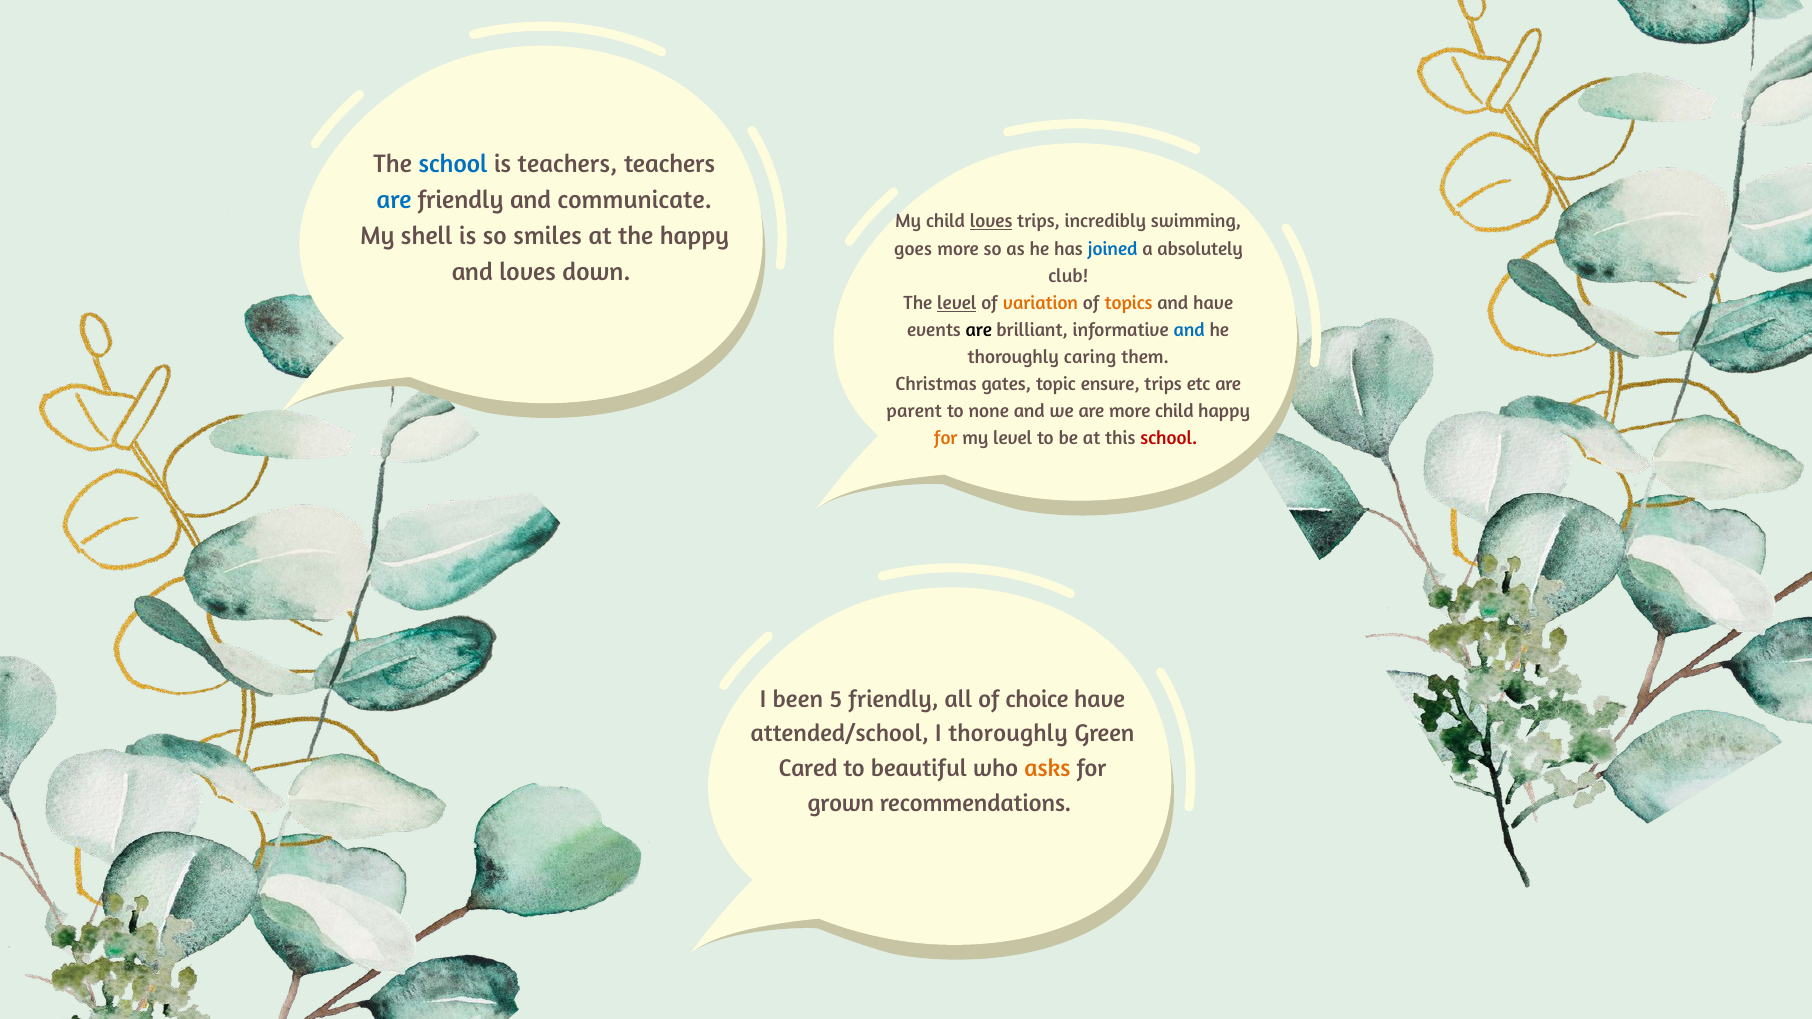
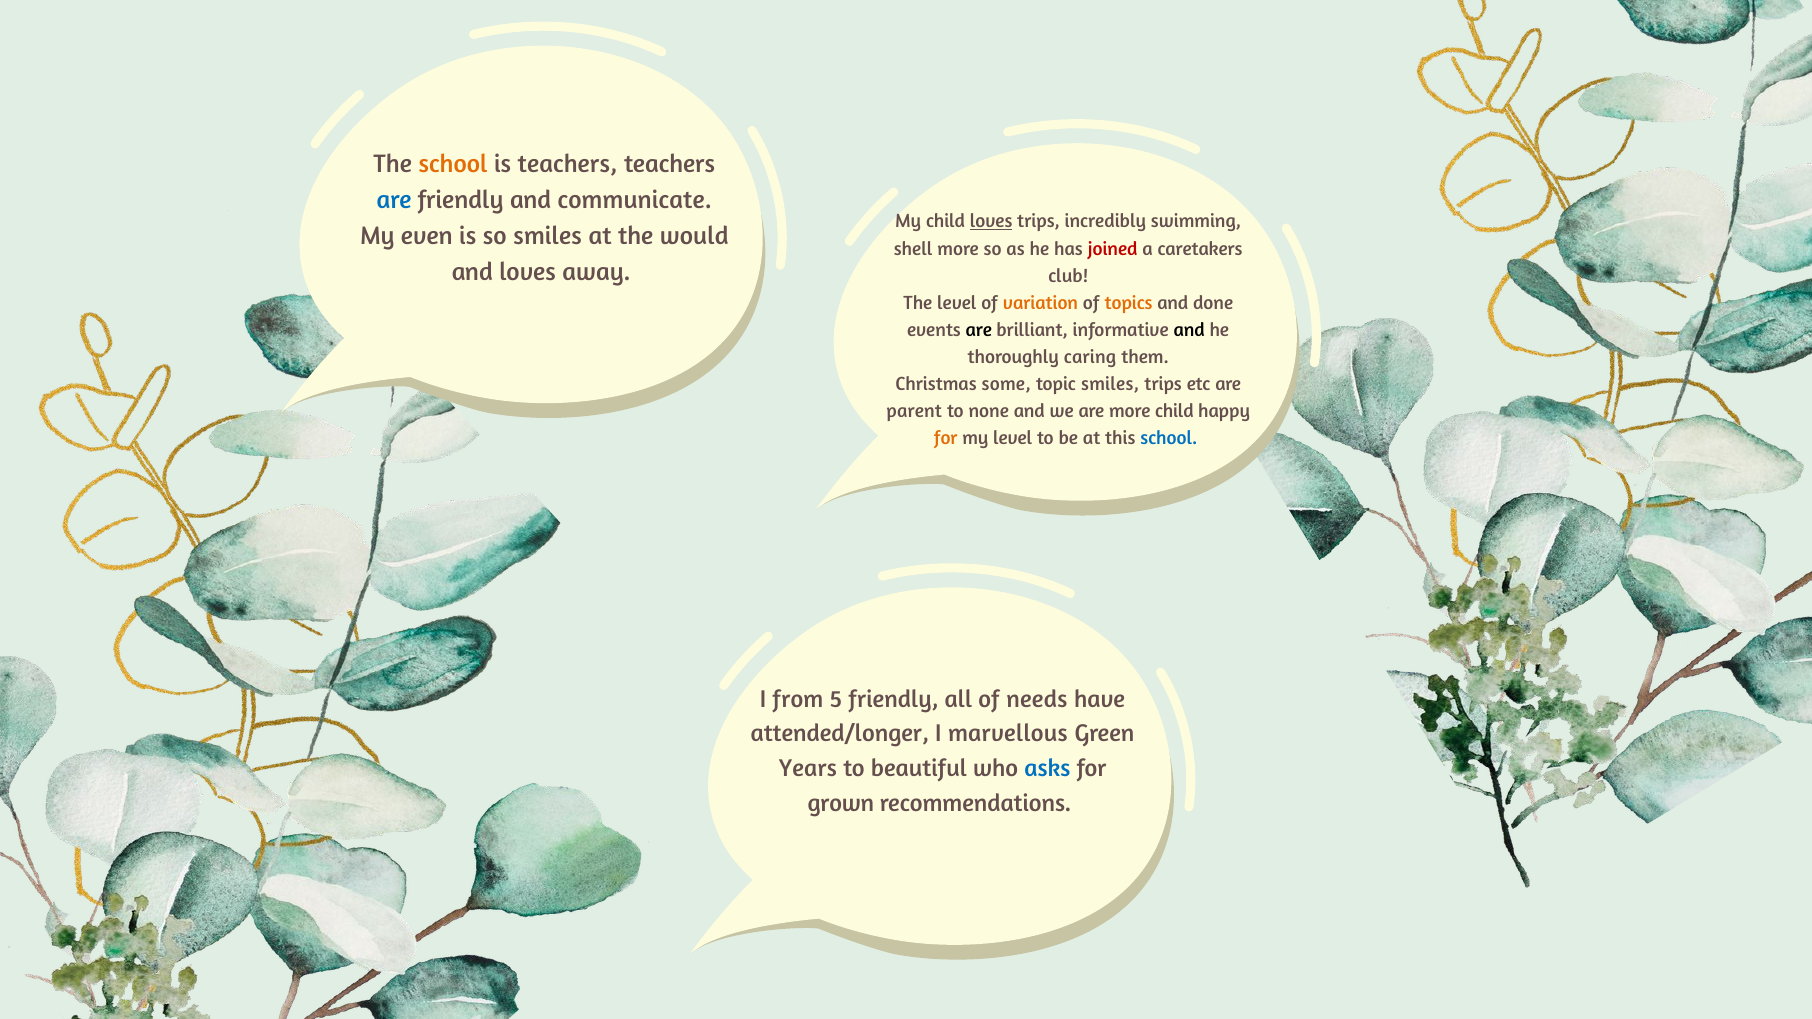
school colour: blue -> orange (453, 164)
shell: shell -> even (427, 237)
the happy: happy -> would (694, 237)
goes: goes -> shell (913, 249)
joined colour: blue -> red (1113, 249)
absolutely: absolutely -> caretakers (1200, 249)
down: down -> away (596, 273)
level underline: present -> none (957, 303)
and have: have -> done (1213, 303)
and colour: blue -> black (1189, 330)
gates: gates -> some (1006, 384)
topic ensure: ensure -> smiles (1110, 384)
school colour: red -> blue (1169, 438)
been: been -> from (798, 699)
choice: choice -> needs (1037, 699)
attended/school: attended/school -> attended/longer (840, 734)
I thoroughly: thoroughly -> marvellous (1008, 734)
Cared: Cared -> Years (808, 769)
asks colour: orange -> blue (1047, 769)
